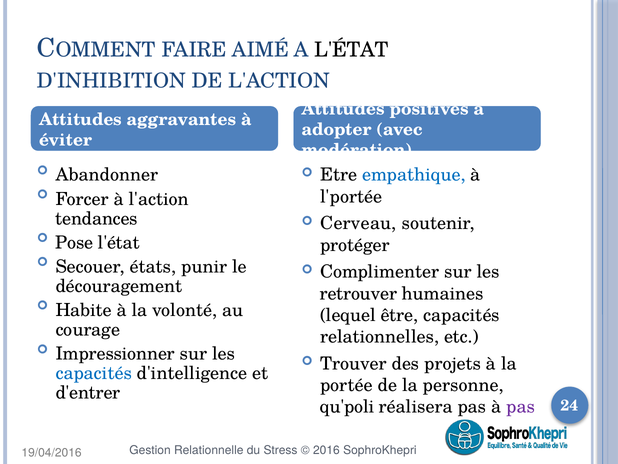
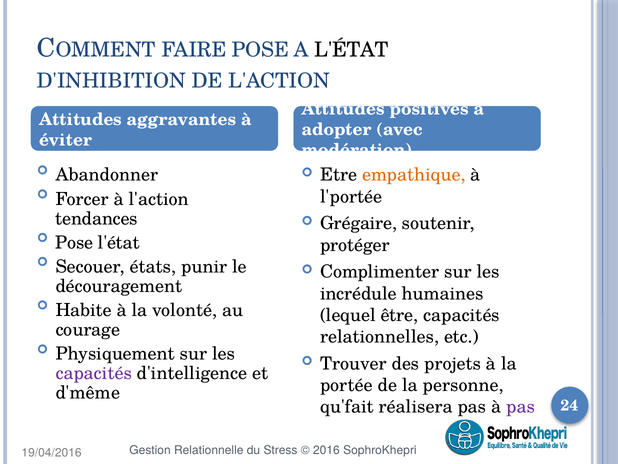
FAIRE AIMÉ: AIMÉ -> POSE (260, 50)
empathique colour: blue -> orange (414, 175)
Cerveau: Cerveau -> Grégaire (359, 223)
retrouver: retrouver -> incrédule (358, 293)
Impressionner: Impressionner -> Physiquement (115, 354)
capacités colour: blue -> purple (94, 373)
d'entrer: d'entrer -> d'même (88, 393)
qu'poli: qu'poli -> qu'fait (347, 407)
